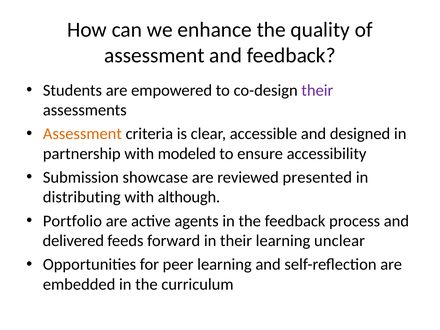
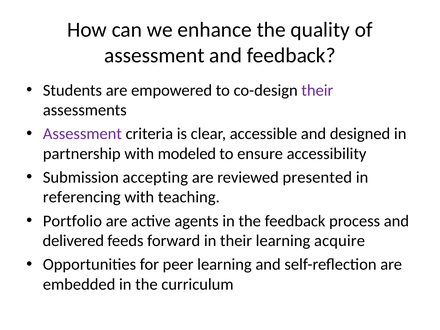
Assessment colour: orange -> purple (82, 134)
showcase: showcase -> accepting (155, 177)
distributing: distributing -> referencing (82, 197)
although: although -> teaching (189, 197)
unclear: unclear -> acquire (340, 241)
